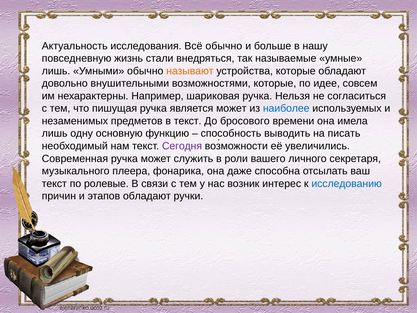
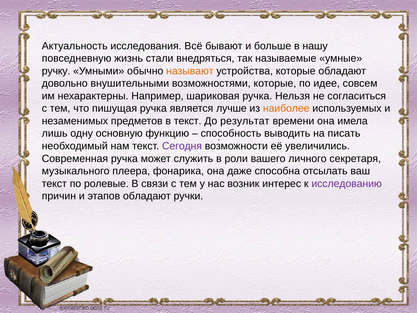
Всё обычно: обычно -> бывают (224, 46)
лишь: лишь -> ручку (56, 71)
является может: может -> лучше (231, 108)
наиболее colour: blue -> orange (286, 108)
бросового: бросового -> результат (245, 121)
исследованию colour: blue -> purple (347, 183)
